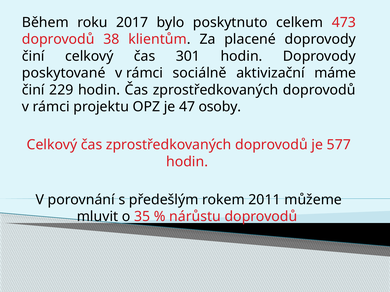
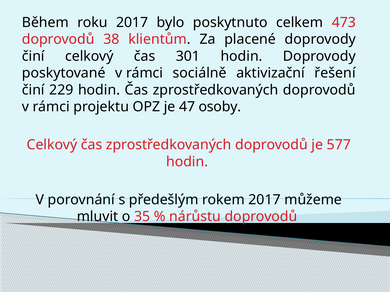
máme: máme -> řešení (335, 73)
rokem 2011: 2011 -> 2017 (265, 200)
